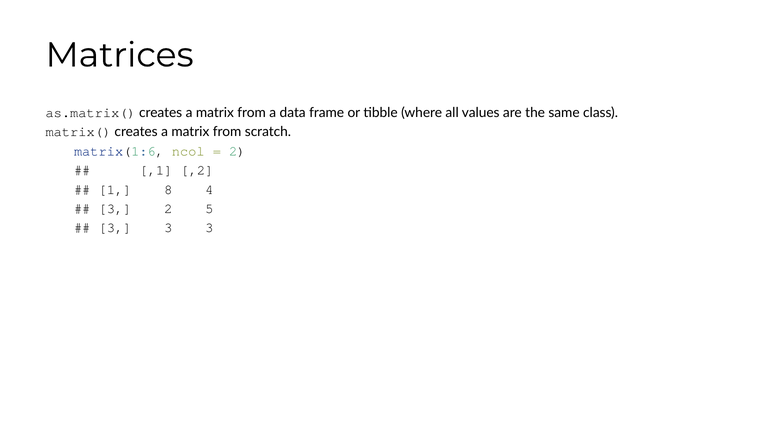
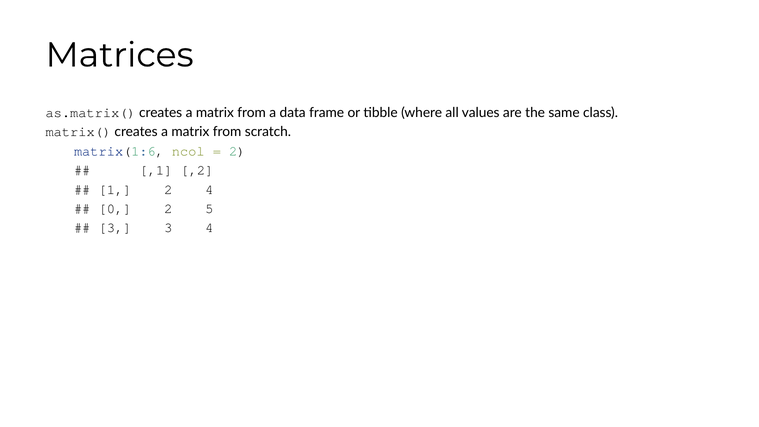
1 8: 8 -> 2 (168, 189)
3: 3 -> 0 (115, 209)
3 3 3: 3 -> 4 (209, 228)
